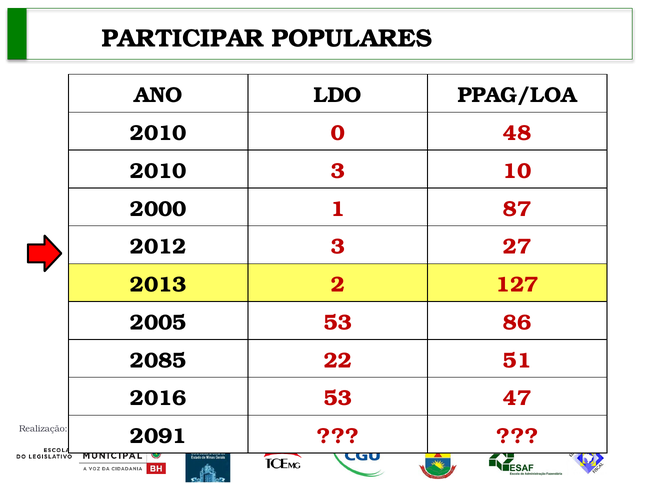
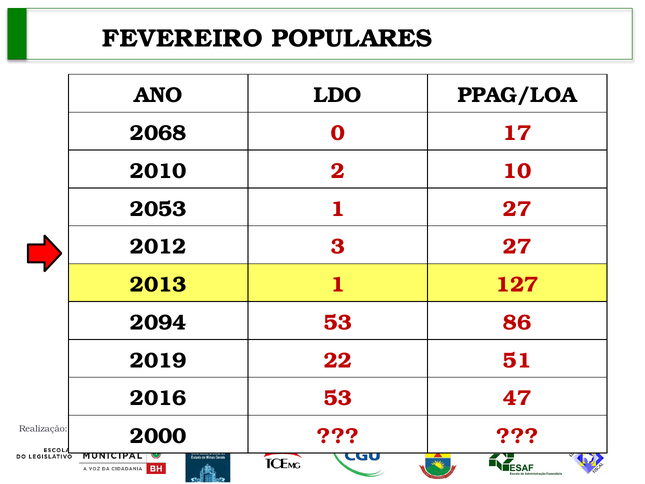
PARTICIPAR: PARTICIPAR -> FEVEREIRO (183, 38)
2010: 2010 -> 2068 (158, 133)
48: 48 -> 17 (517, 133)
2010 3: 3 -> 2 (338, 171)
2000: 2000 -> 2053 (158, 209)
1 87: 87 -> 27 (517, 209)
2013 2: 2 -> 1 (338, 285)
2005: 2005 -> 2094 (158, 322)
2085: 2085 -> 2019 (158, 360)
2091: 2091 -> 2000 (158, 436)
